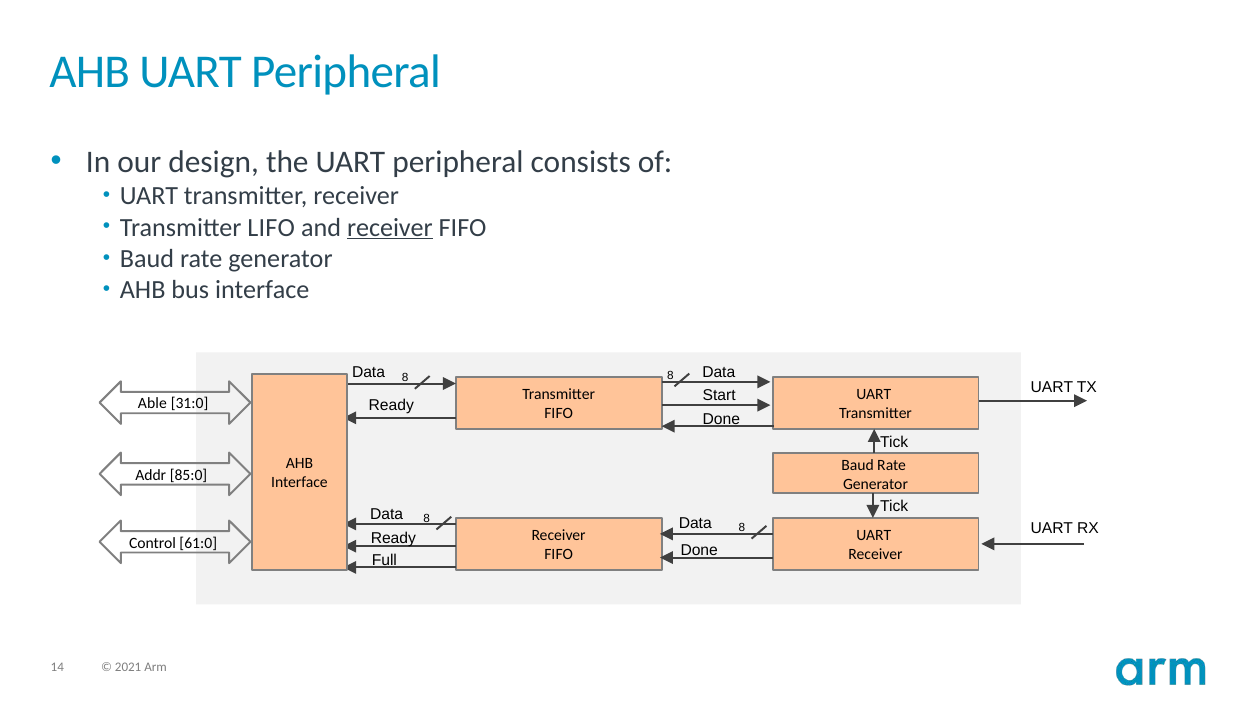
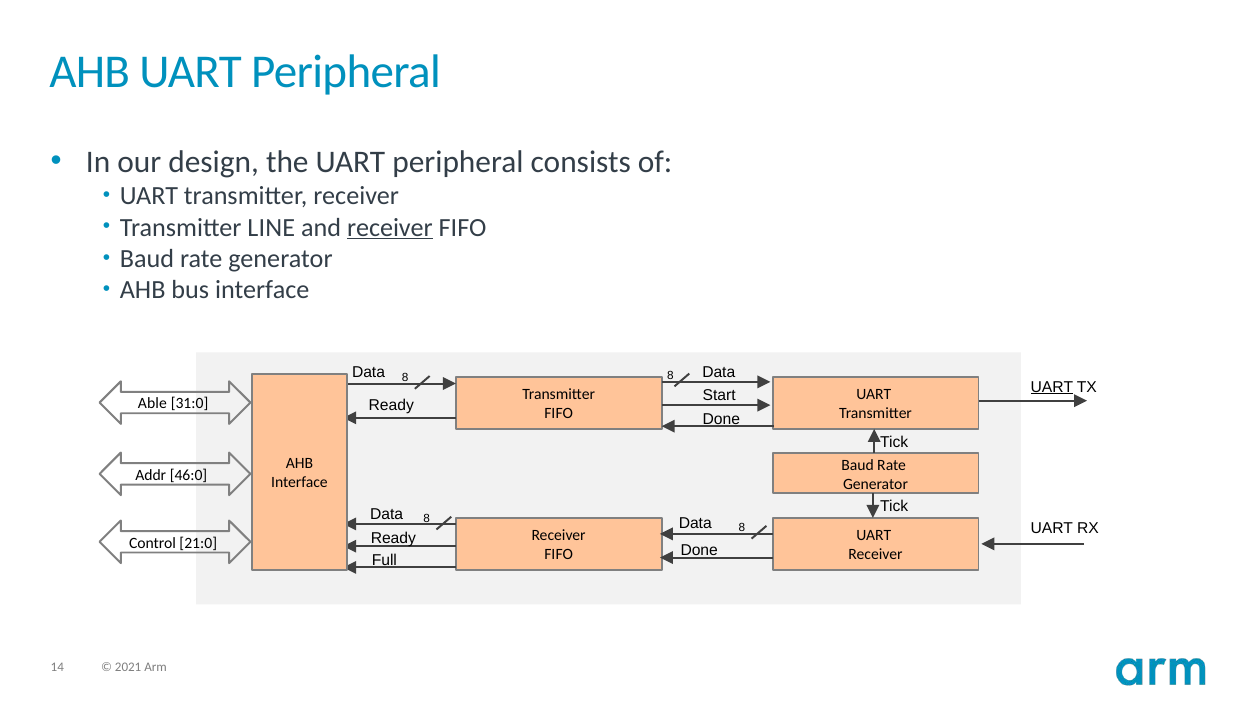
LIFO: LIFO -> LINE (271, 227)
UART underline: none -> present (1052, 387)
85:0: 85:0 -> 46:0 (189, 475)
61:0: 61:0 -> 21:0 (198, 543)
